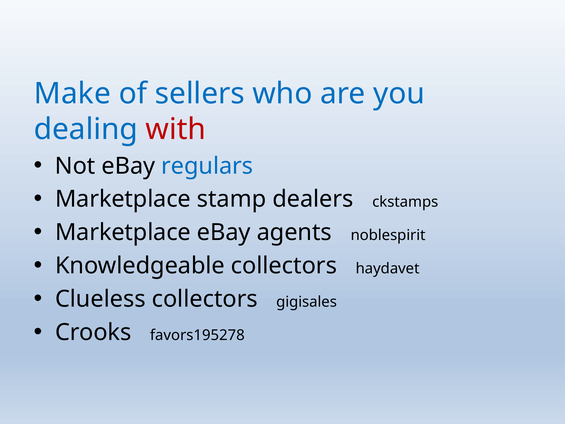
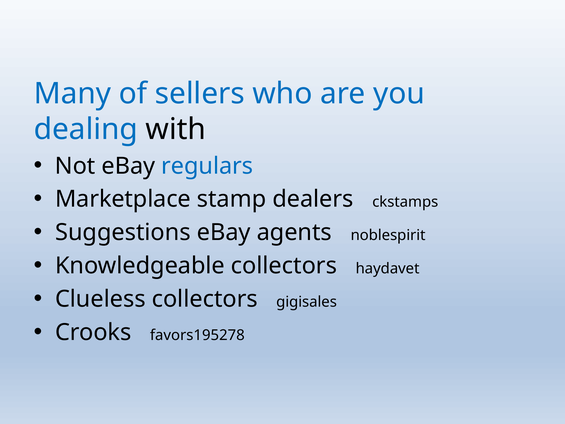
Make: Make -> Many (73, 93)
with colour: red -> black (176, 129)
Marketplace: Marketplace -> Suggestions (123, 232)
